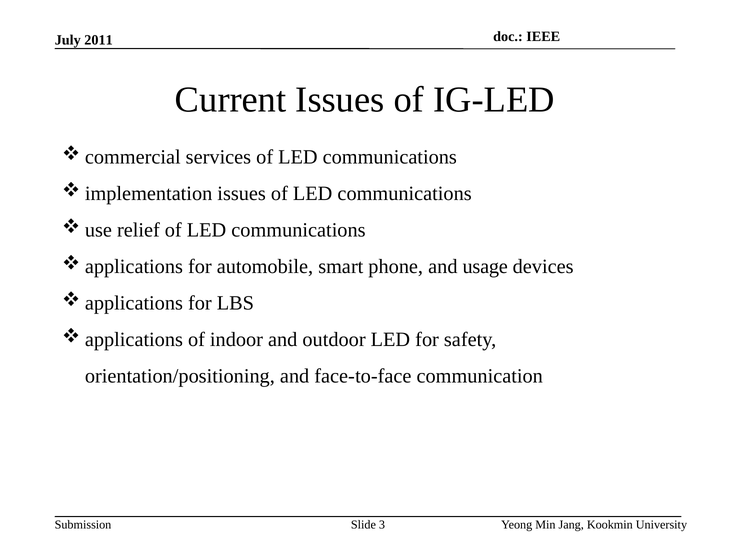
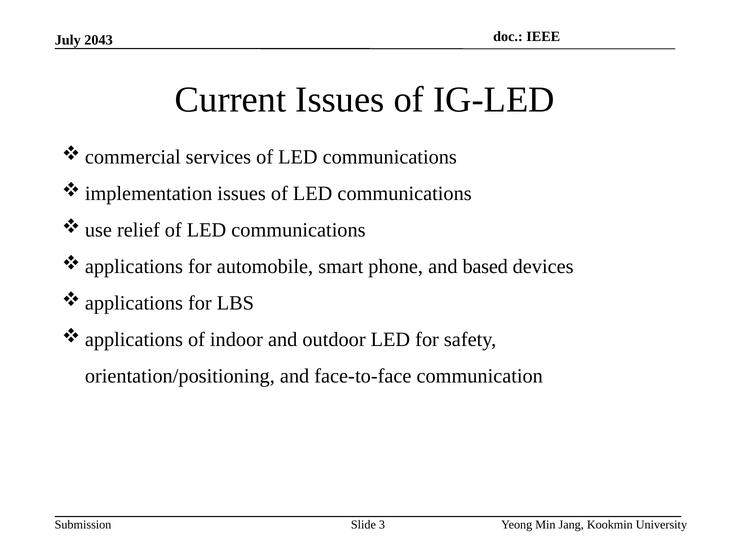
2011: 2011 -> 2043 (99, 40)
usage: usage -> based (485, 267)
